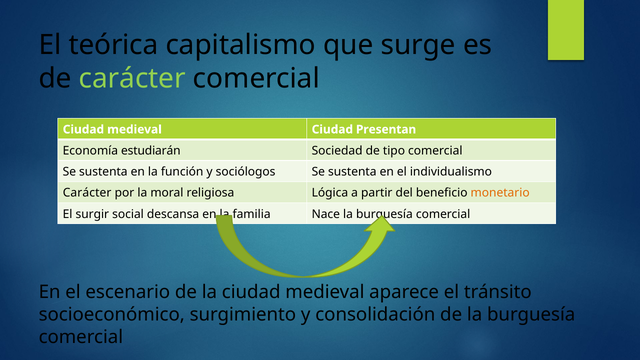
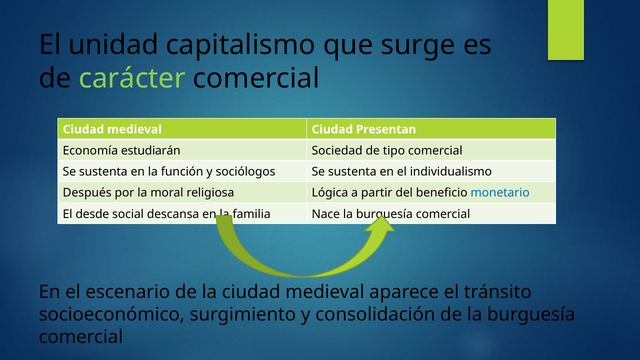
teórica: teórica -> unidad (114, 45)
Carácter: Carácter -> Después (87, 193)
monetario colour: orange -> blue (500, 193)
surgir: surgir -> desde (92, 214)
